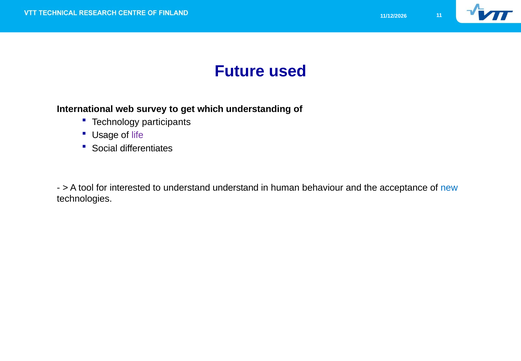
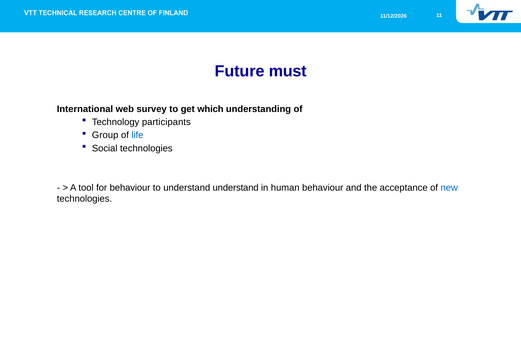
used: used -> must (288, 71)
Usage: Usage -> Group (105, 135)
life colour: purple -> blue (137, 135)
Social differentiates: differentiates -> technologies (146, 148)
for interested: interested -> behaviour (130, 187)
